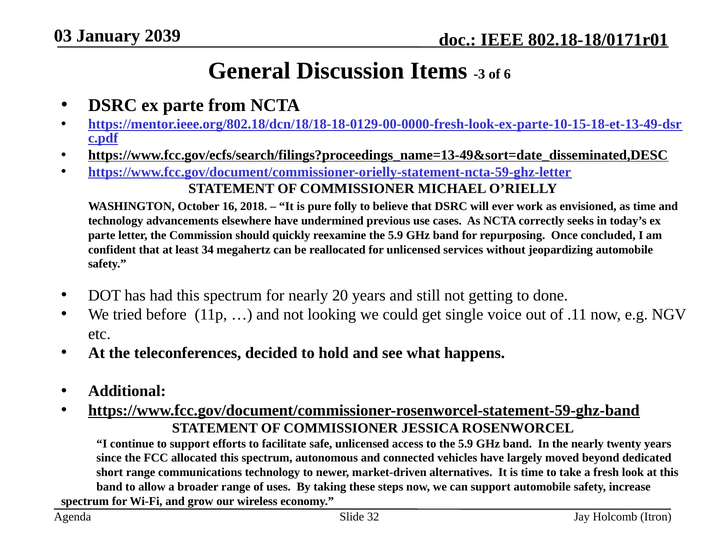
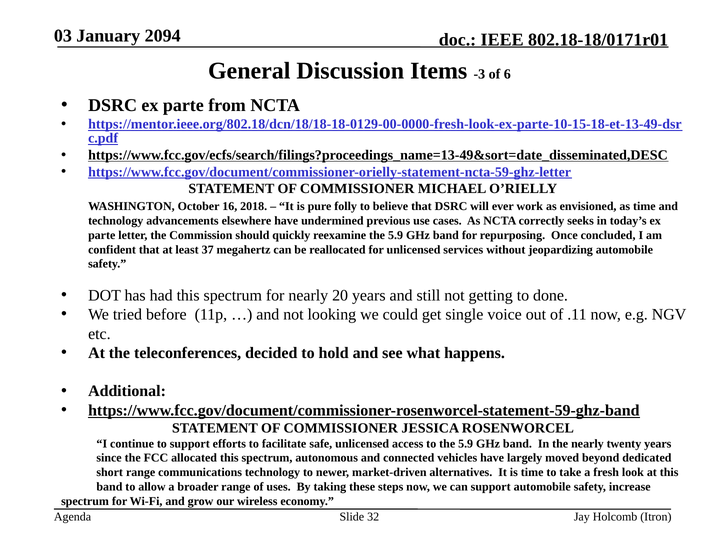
2039: 2039 -> 2094 (163, 36)
34: 34 -> 37 (208, 250)
